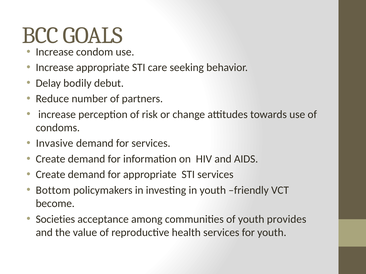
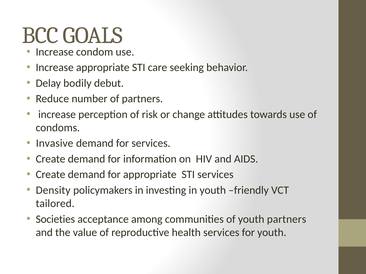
Bottom: Bottom -> Density (53, 190)
become: become -> tailored (55, 204)
youth provides: provides -> partners (287, 220)
